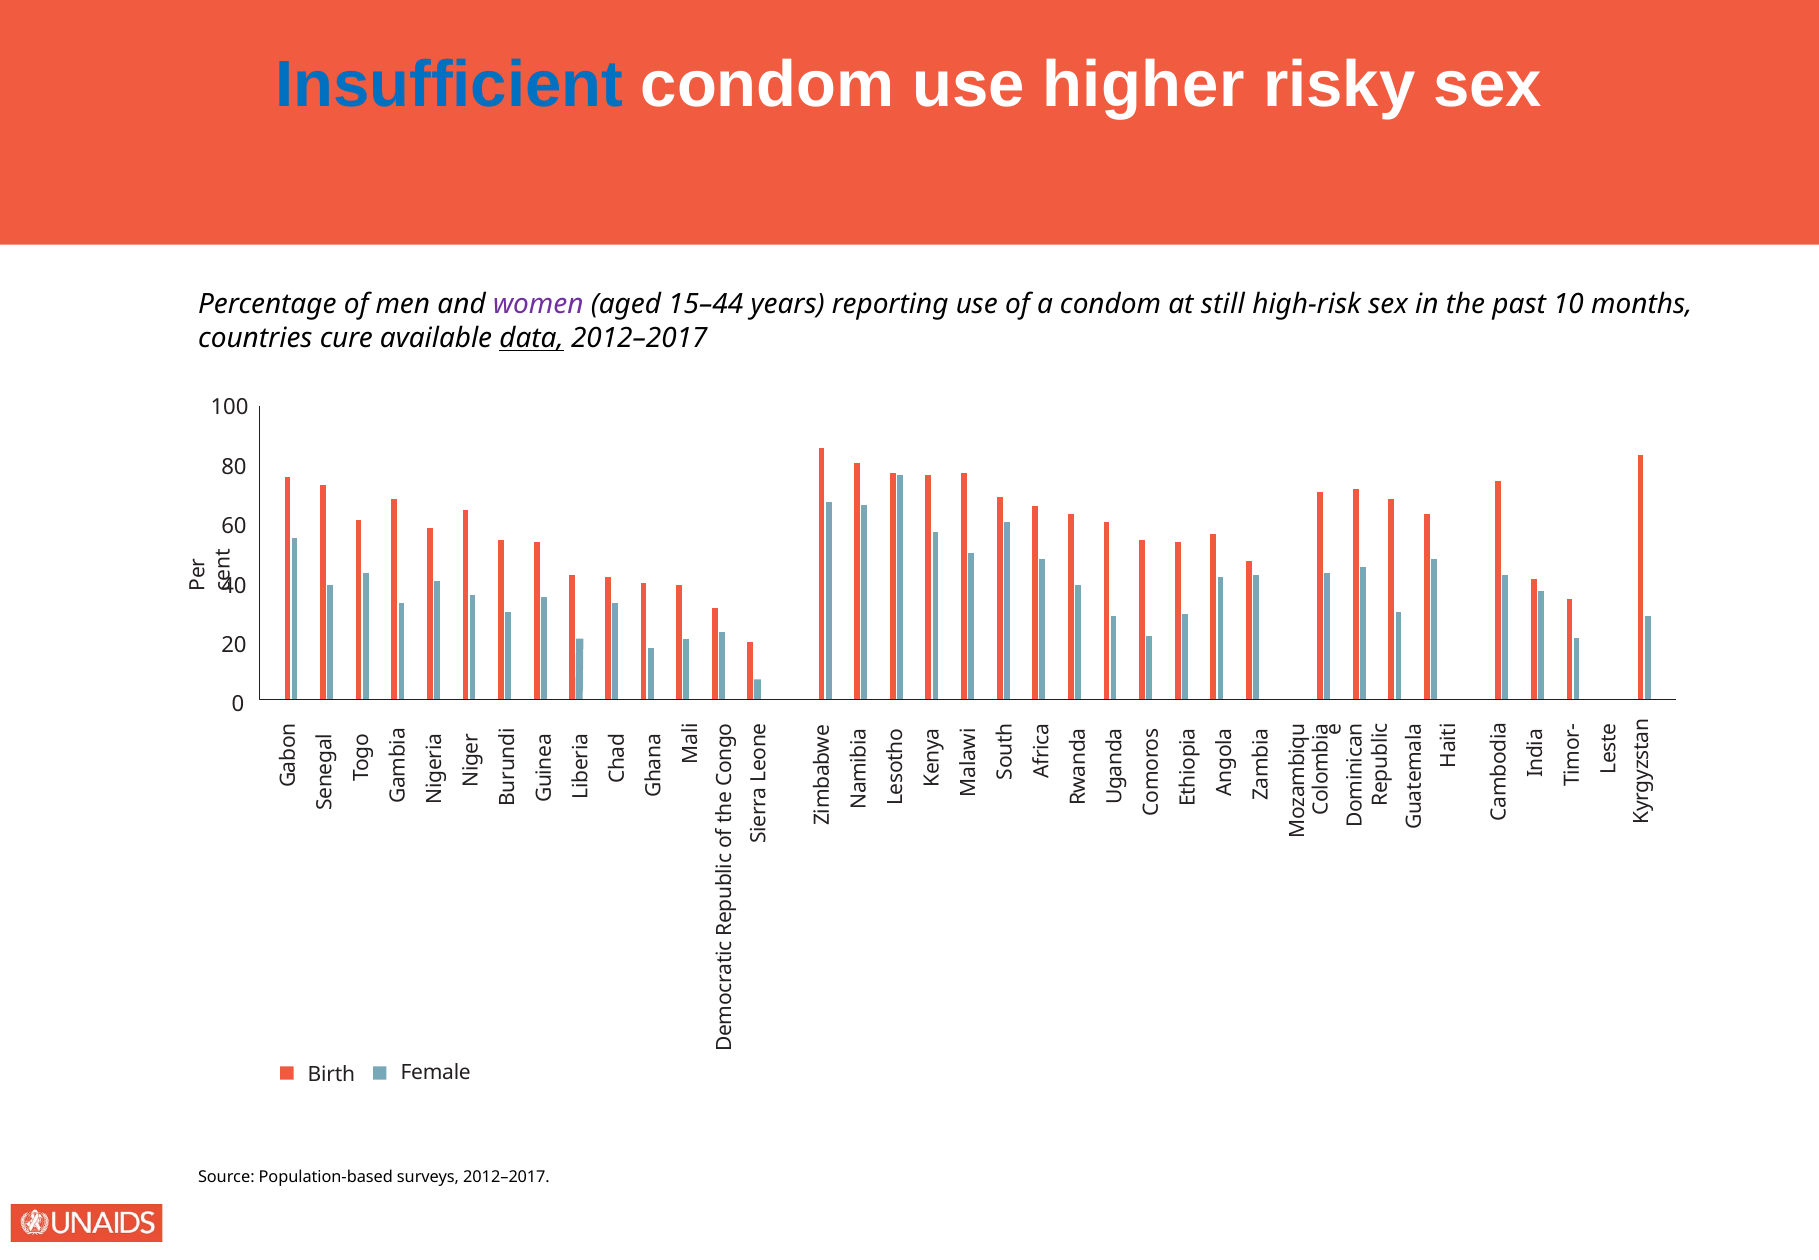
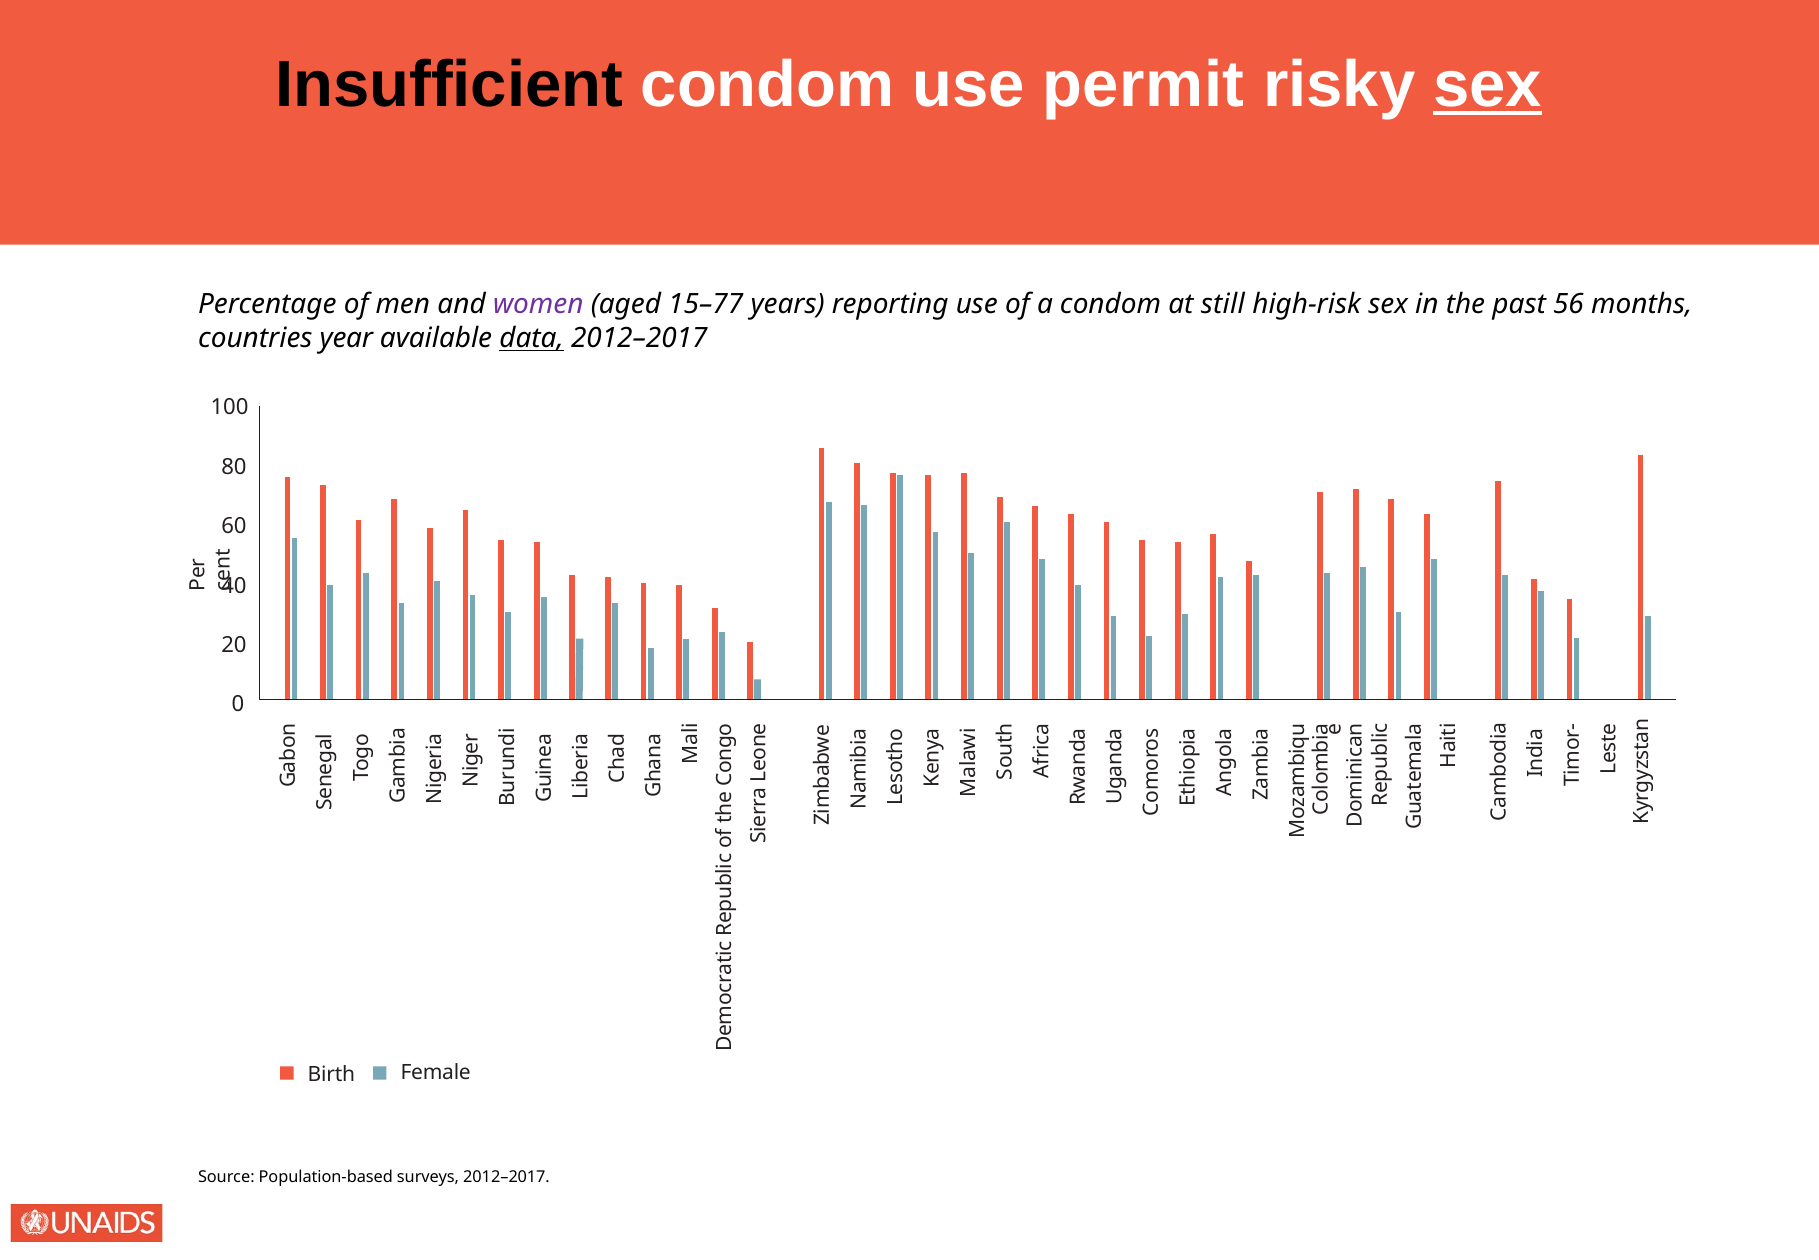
Insufficient colour: blue -> black (449, 85)
higher: higher -> permit (1144, 85)
sex underline: none -> present (1488, 85)
15–44: 15–44 -> 15–77 (706, 305)
10: 10 -> 56 (1568, 305)
cure: cure -> year (346, 338)
